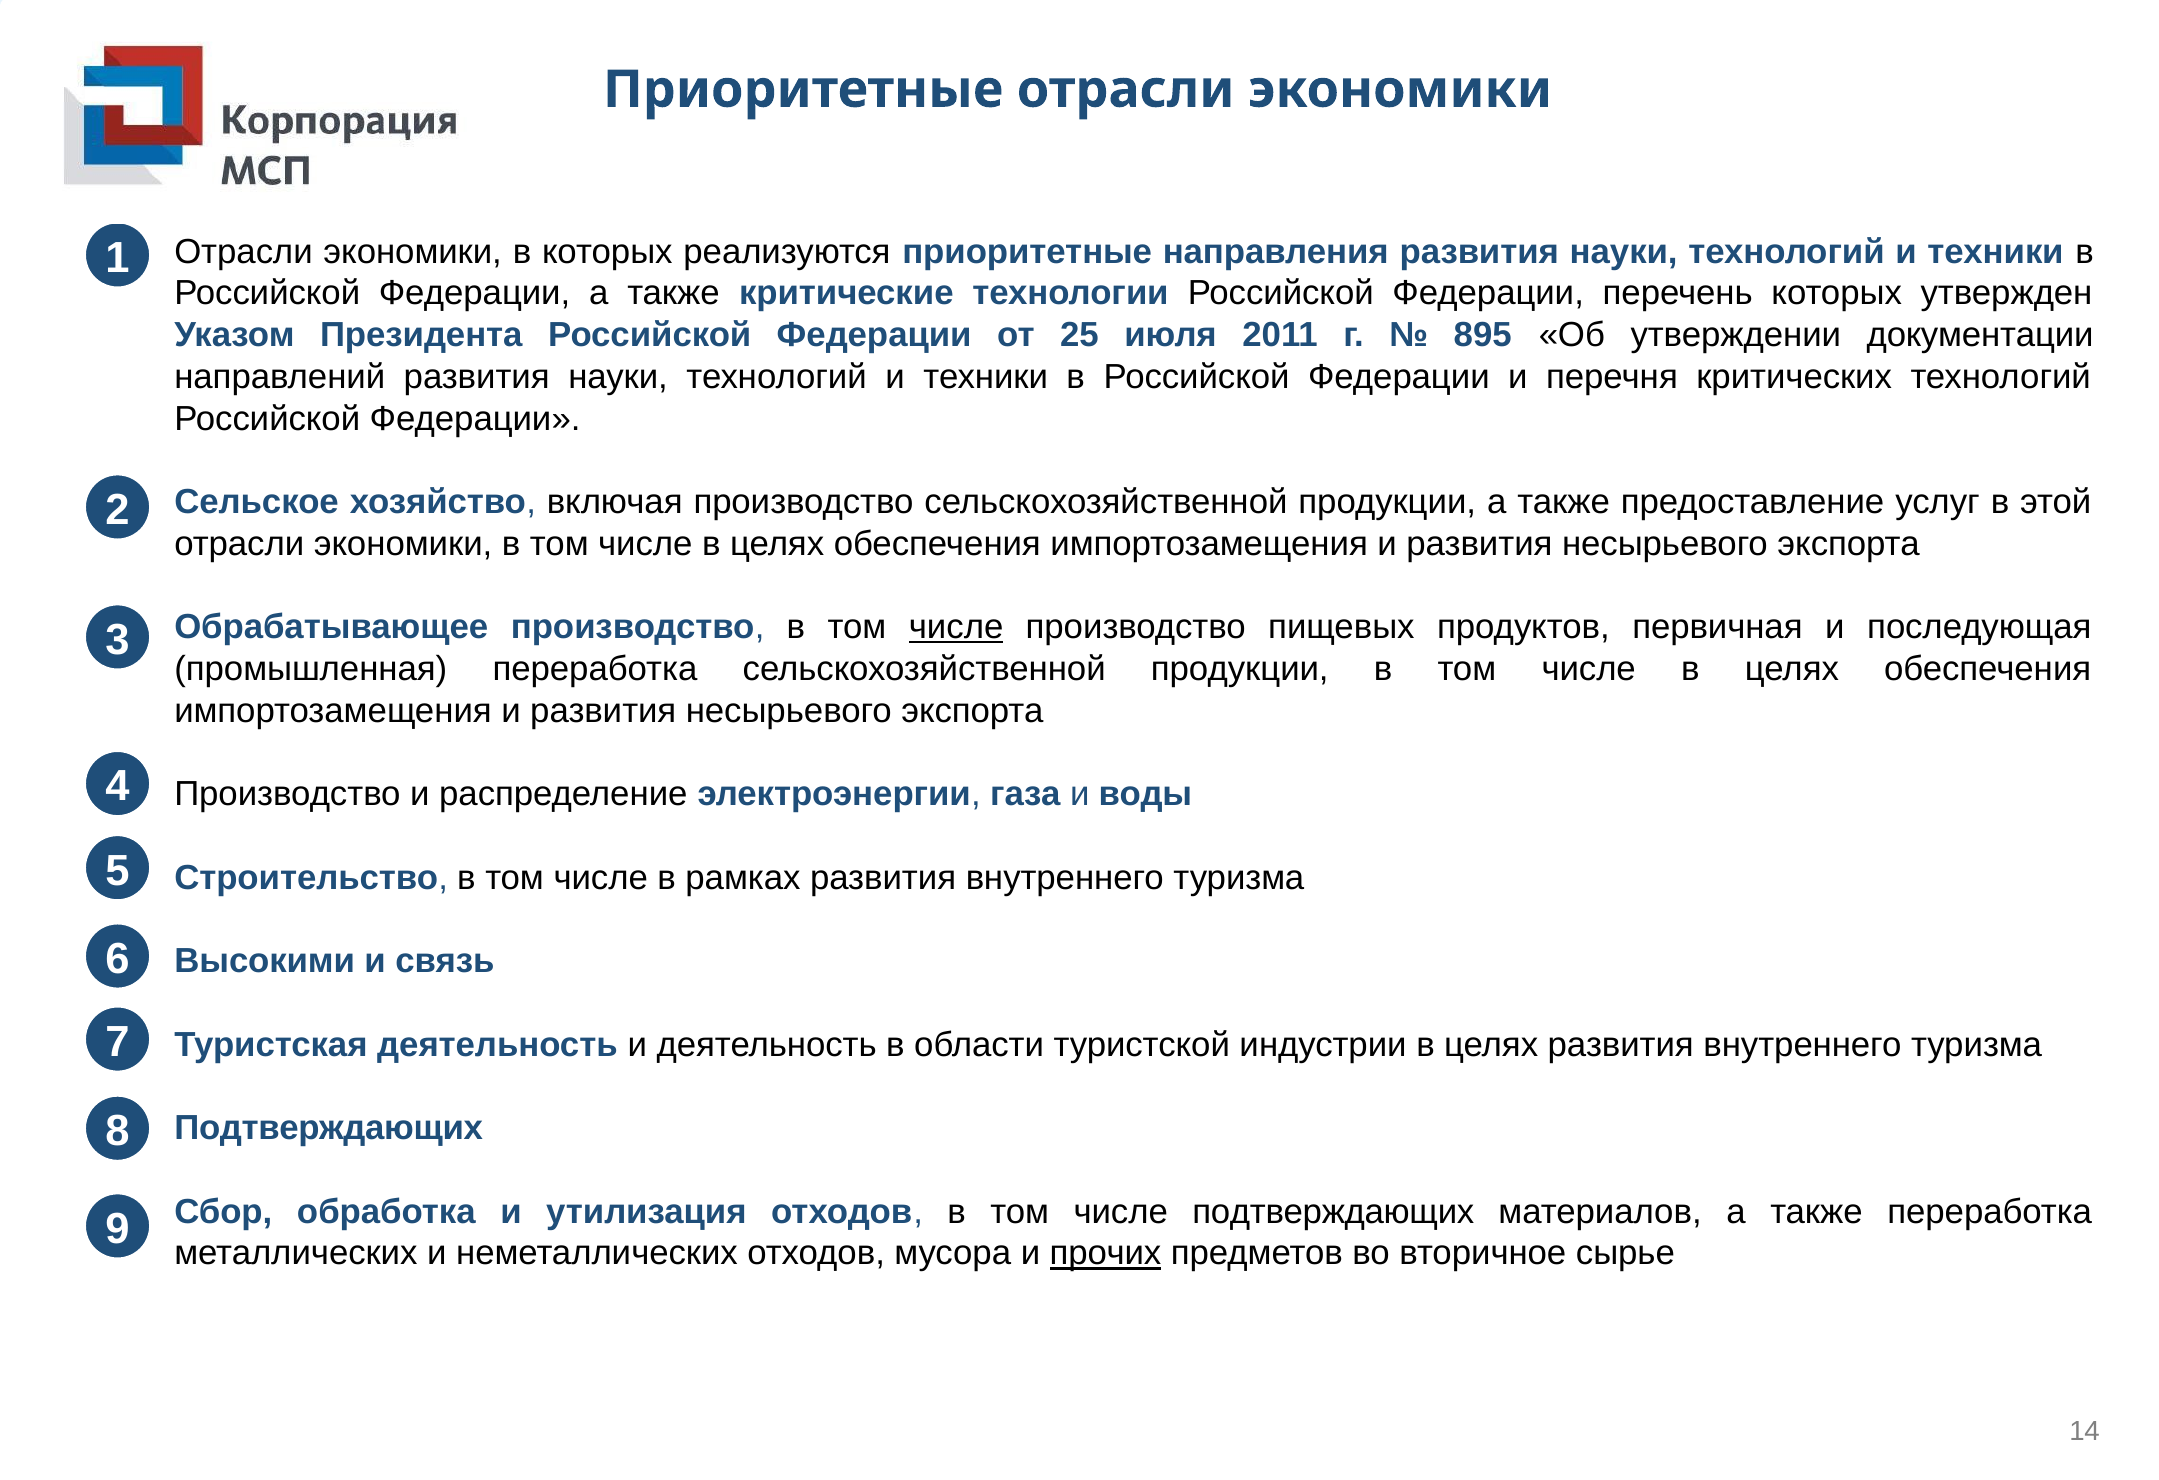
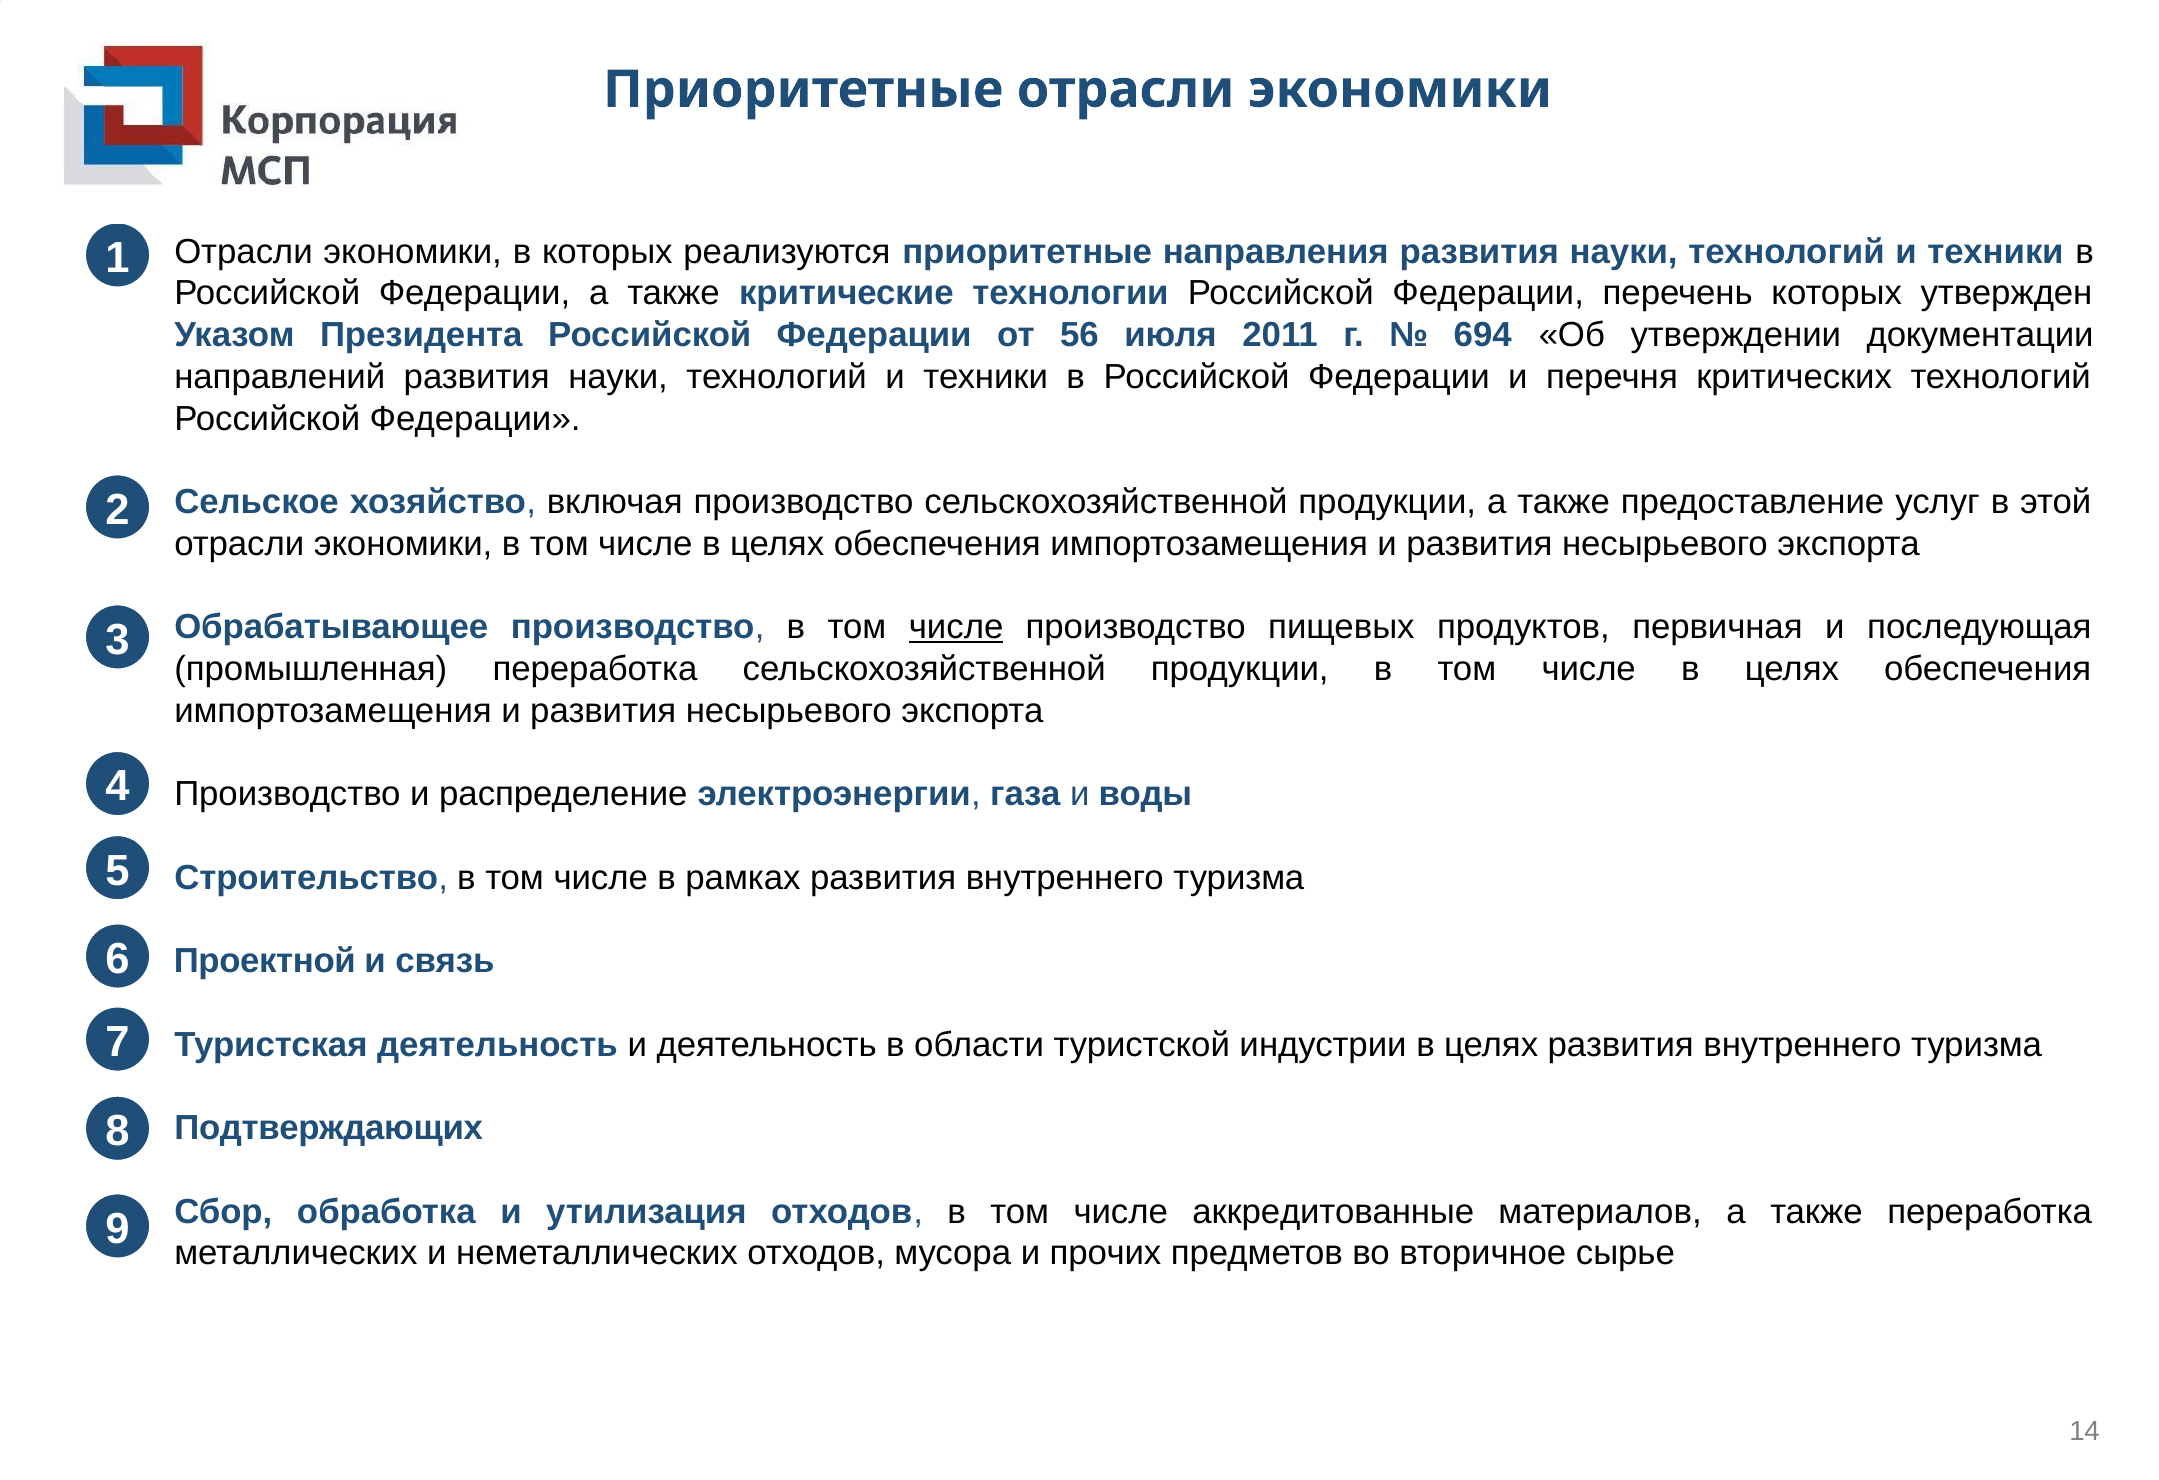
25: 25 -> 56 (1080, 335)
895: 895 -> 694 (1483, 335)
Высокими: Высокими -> Проектной (265, 962)
числе подтверждающих: подтверждающих -> аккредитованные (1333, 1212)
прочих underline: present -> none (1106, 1254)
